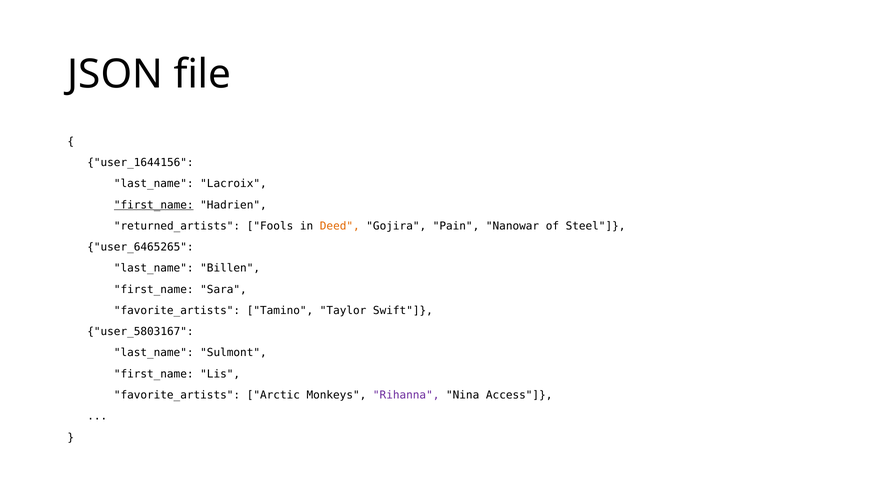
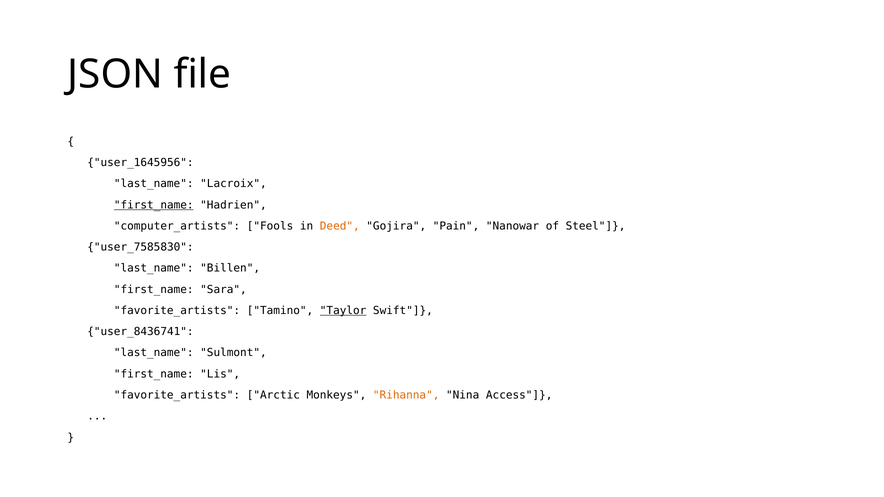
user_1644156: user_1644156 -> user_1645956 (140, 163)
returned_artists: returned_artists -> computer_artists (177, 226)
user_6465265: user_6465265 -> user_7585830 (140, 247)
Taylor underline: none -> present (343, 311)
user_5803167: user_5803167 -> user_8436741 (140, 332)
Rihanna colour: purple -> orange (406, 395)
